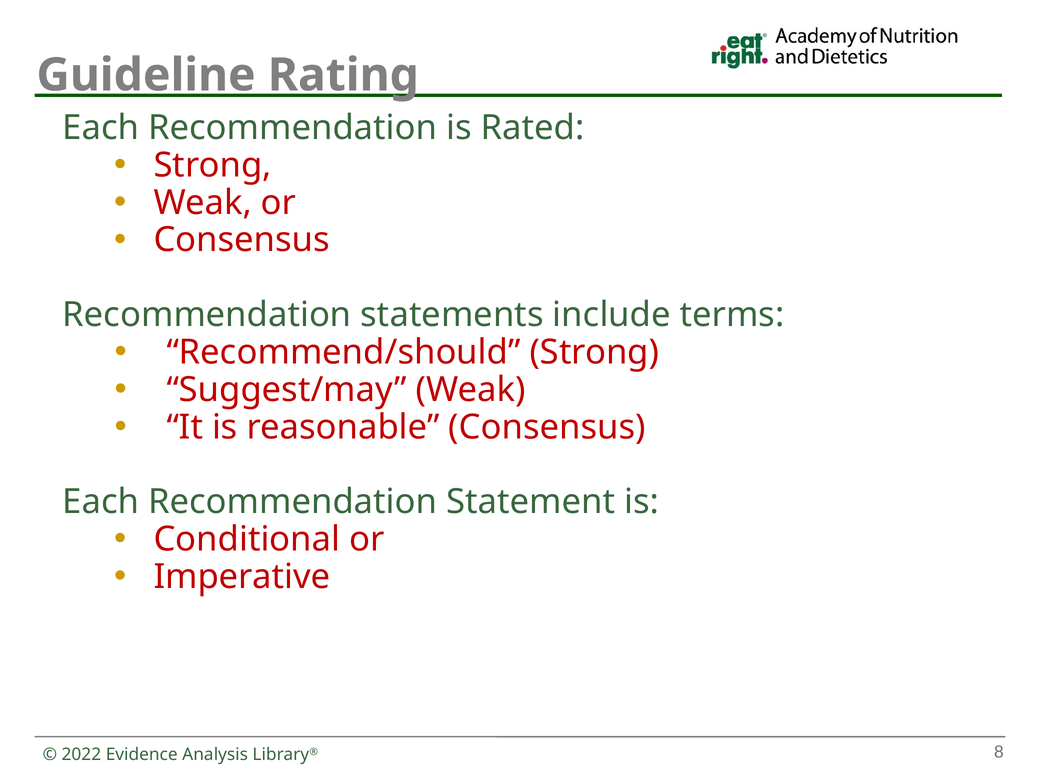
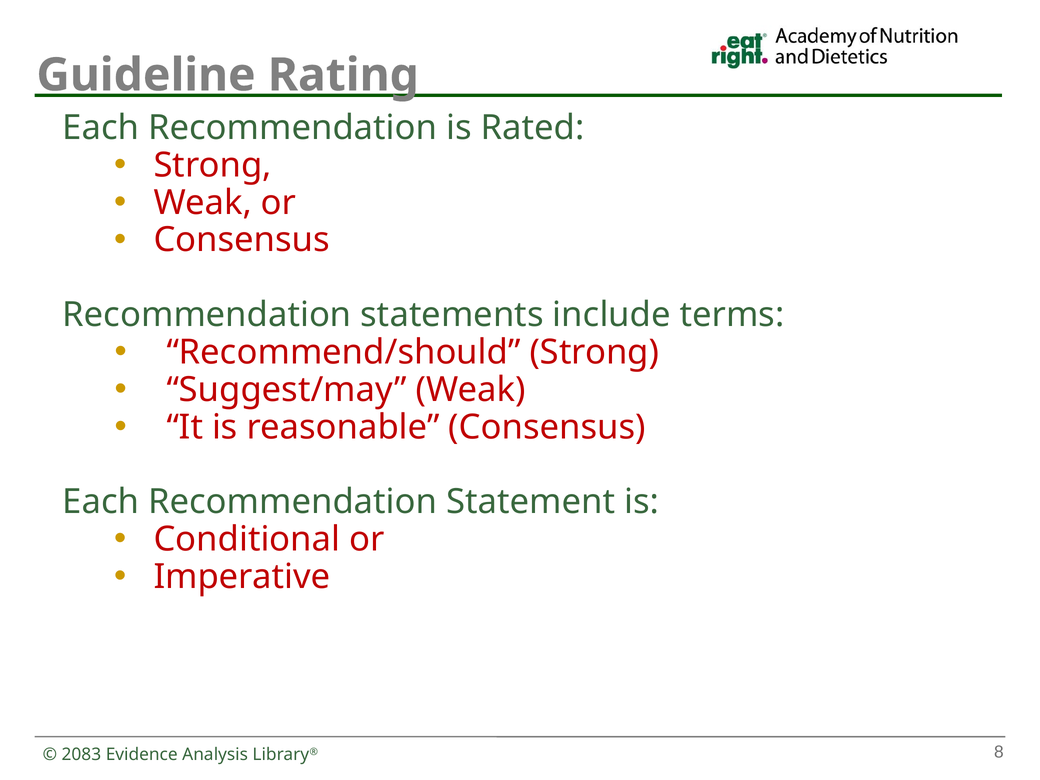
2022: 2022 -> 2083 (81, 755)
